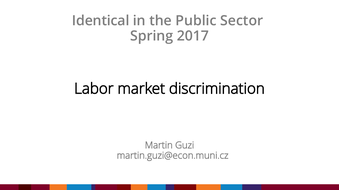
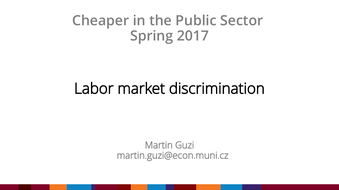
Identical: Identical -> Cheaper (101, 21)
